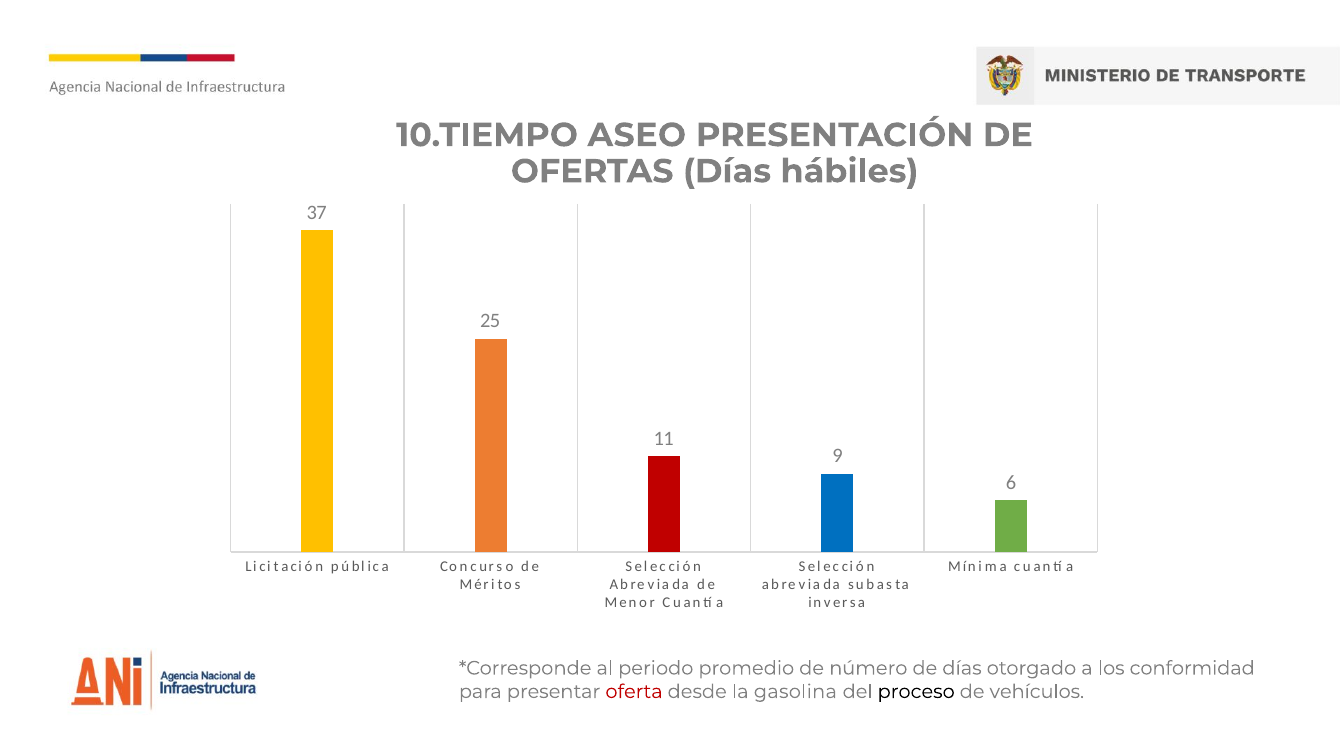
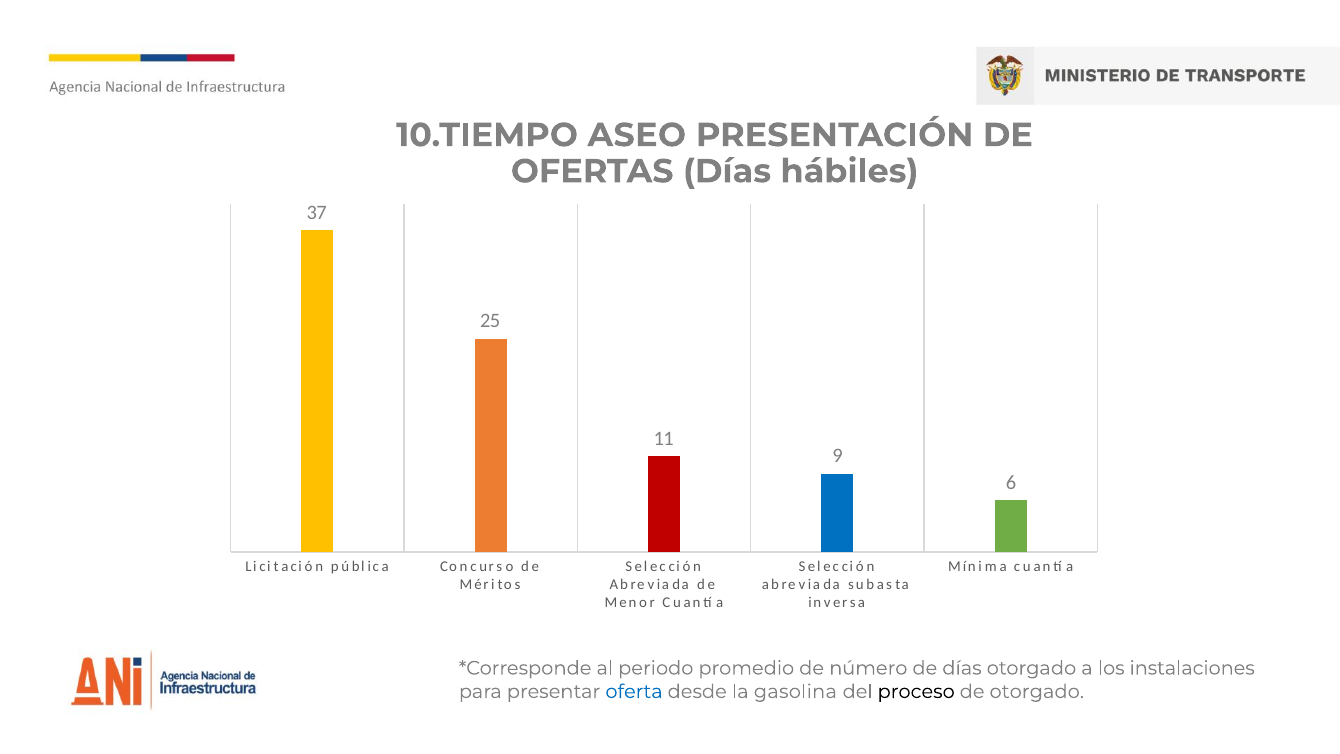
conformidad: conformidad -> instalaciones (1192, 668)
oferta colour: red -> blue (634, 691)
de vehículos: vehículos -> otorgado (1037, 691)
